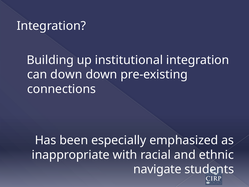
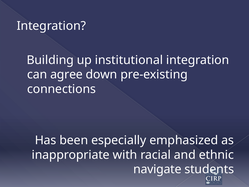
can down: down -> agree (67, 74)
